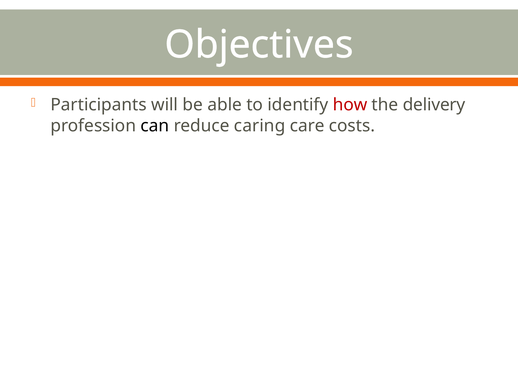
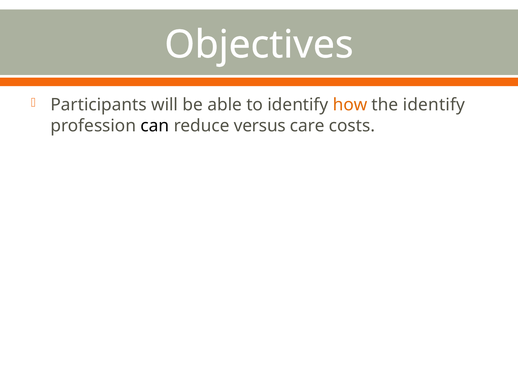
how colour: red -> orange (350, 105)
the delivery: delivery -> identify (434, 105)
caring: caring -> versus (260, 126)
